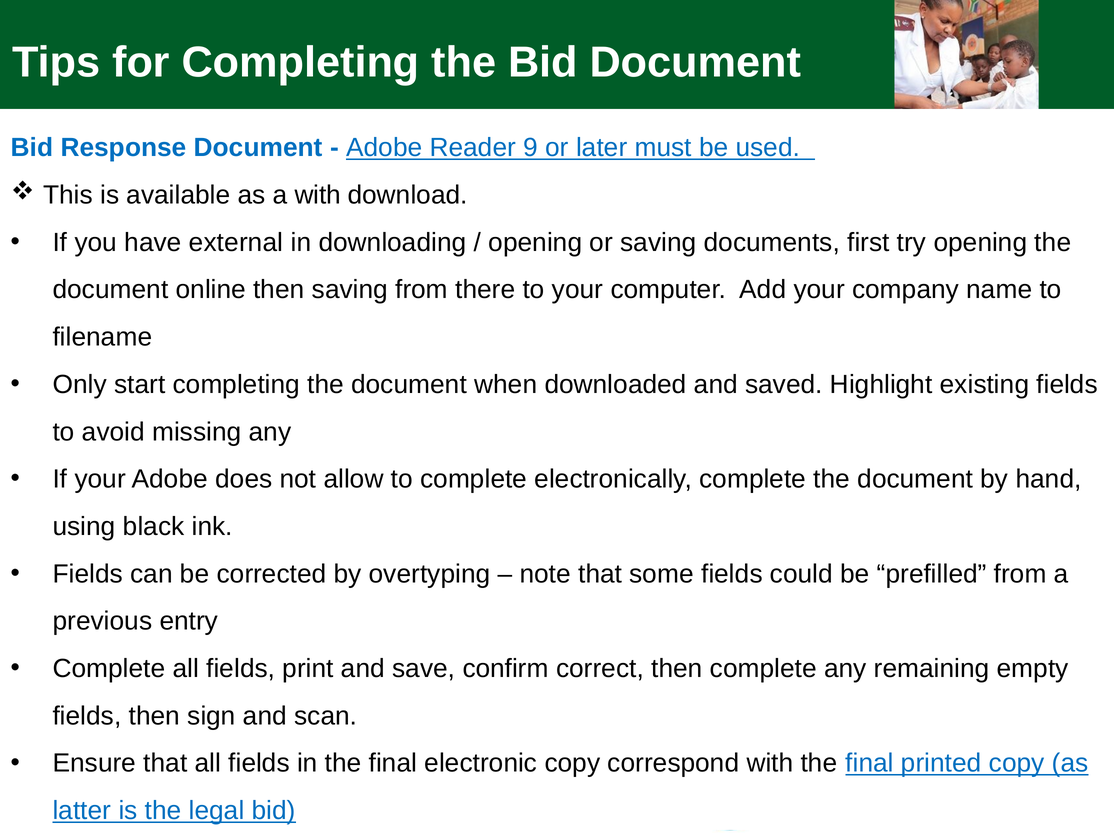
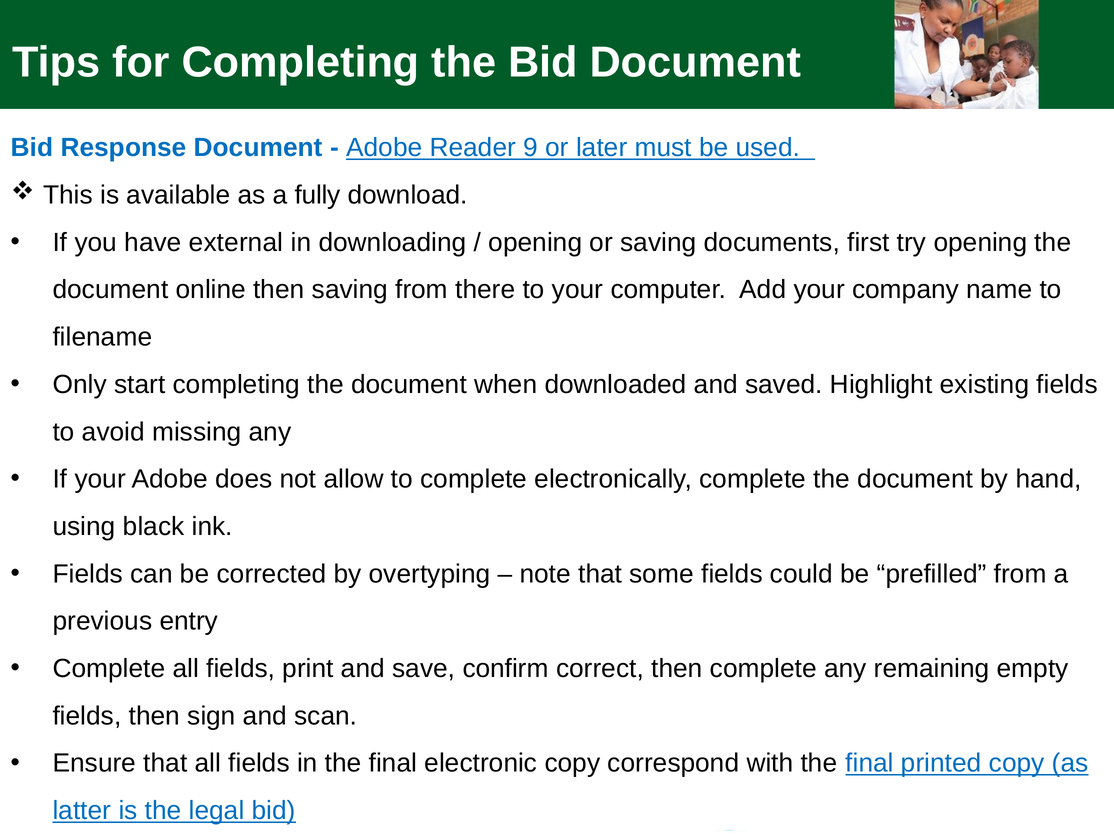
a with: with -> fully (318, 195)
